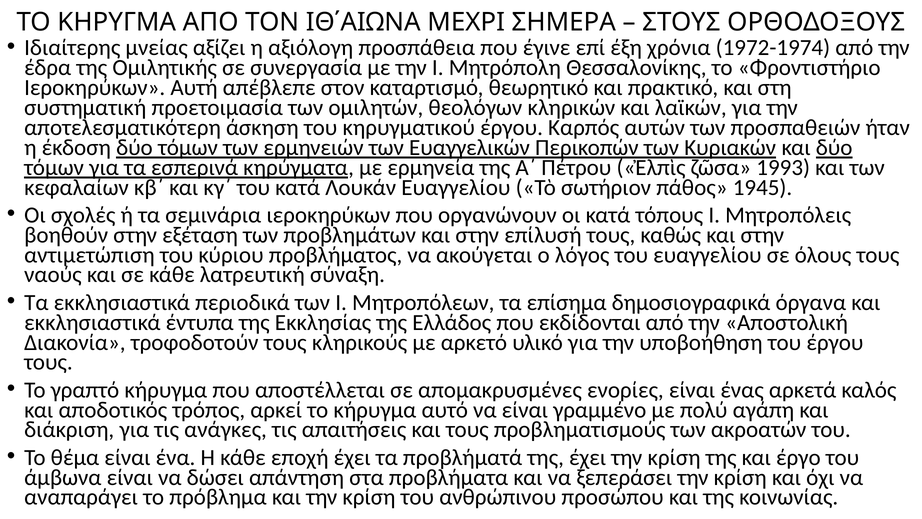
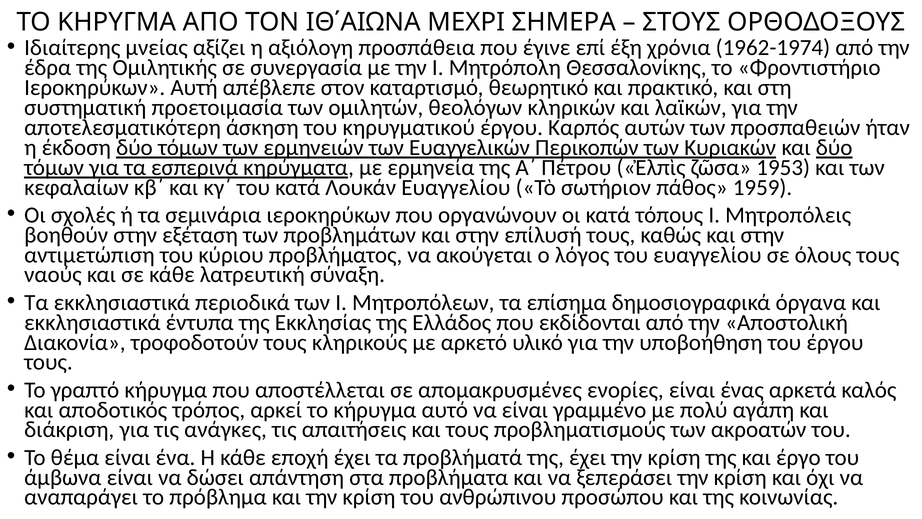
1972-1974: 1972-1974 -> 1962-1974 (773, 48)
1993: 1993 -> 1953 (783, 167)
1945: 1945 -> 1959 (763, 187)
